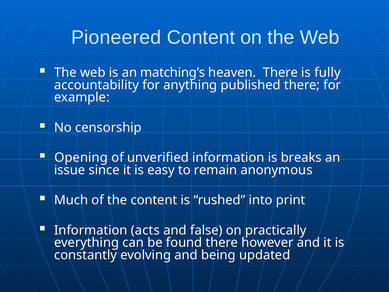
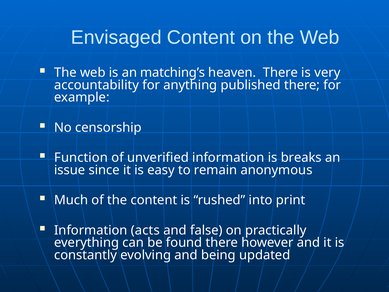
Pioneered: Pioneered -> Envisaged (116, 37)
fully: fully -> very (327, 72)
Opening: Opening -> Function (81, 157)
